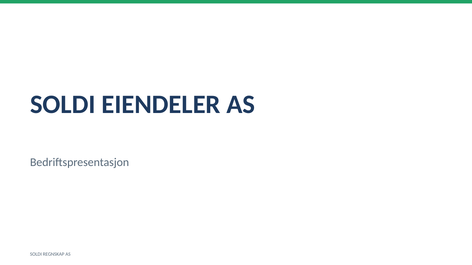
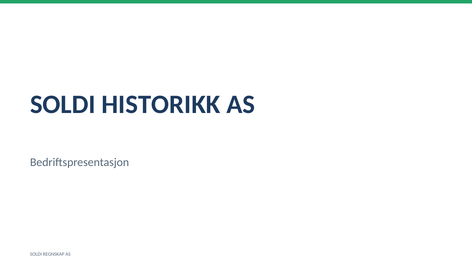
EIENDELER: EIENDELER -> HISTORIKK (161, 105)
